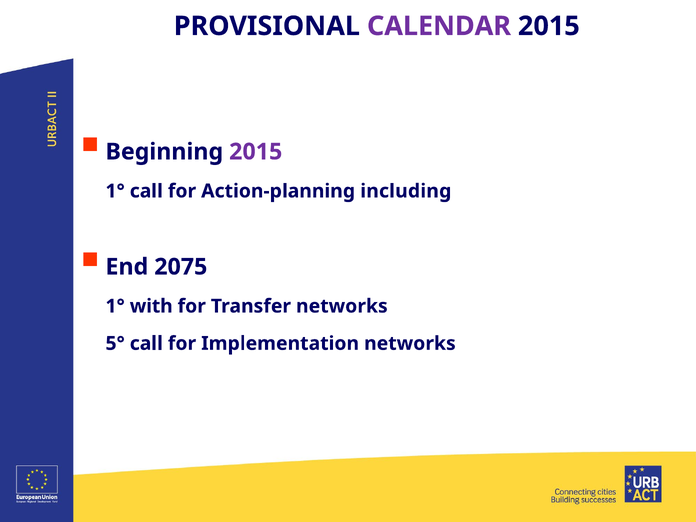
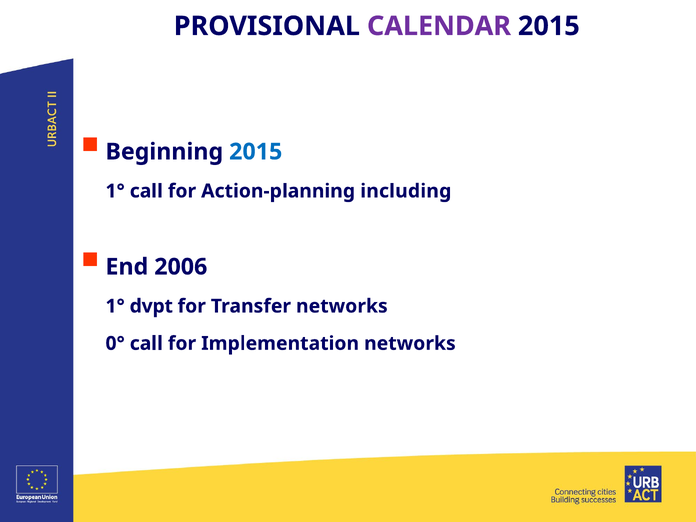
2015 colour: purple -> blue (256, 152)
2075: 2075 -> 2006 (181, 267)
with: with -> dvpt (151, 306)
5°: 5° -> 0° (115, 343)
